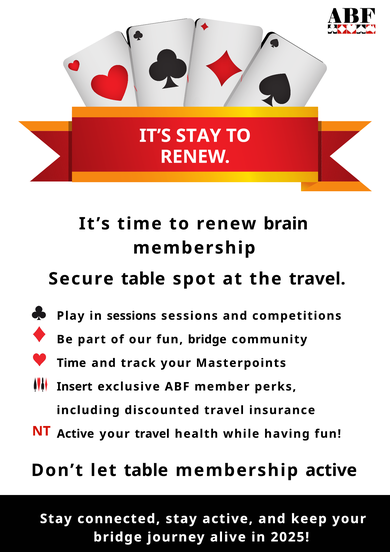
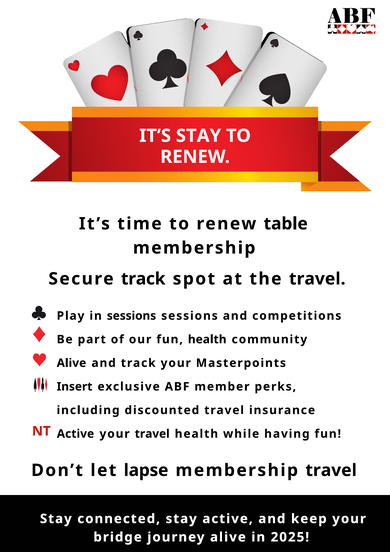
brain: brain -> table (286, 224)
Secure table: table -> track (143, 279)
fun bridge: bridge -> health (207, 339)
Time: Time -> Alive (71, 363)
let table: table -> lapse (146, 470)
membership active: active -> travel (331, 470)
